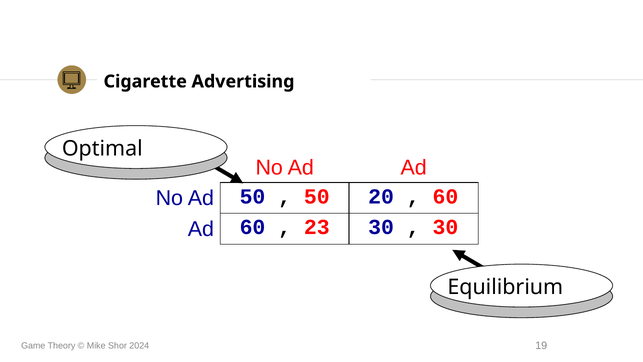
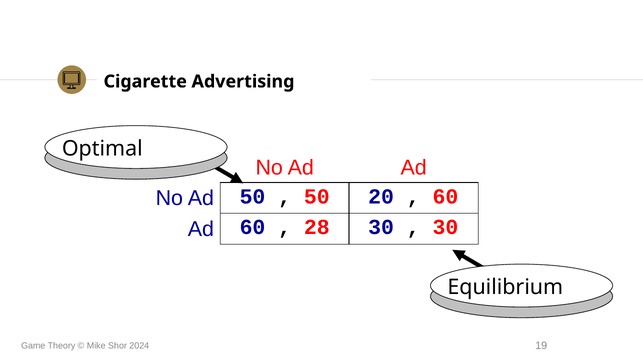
23: 23 -> 28 (317, 227)
